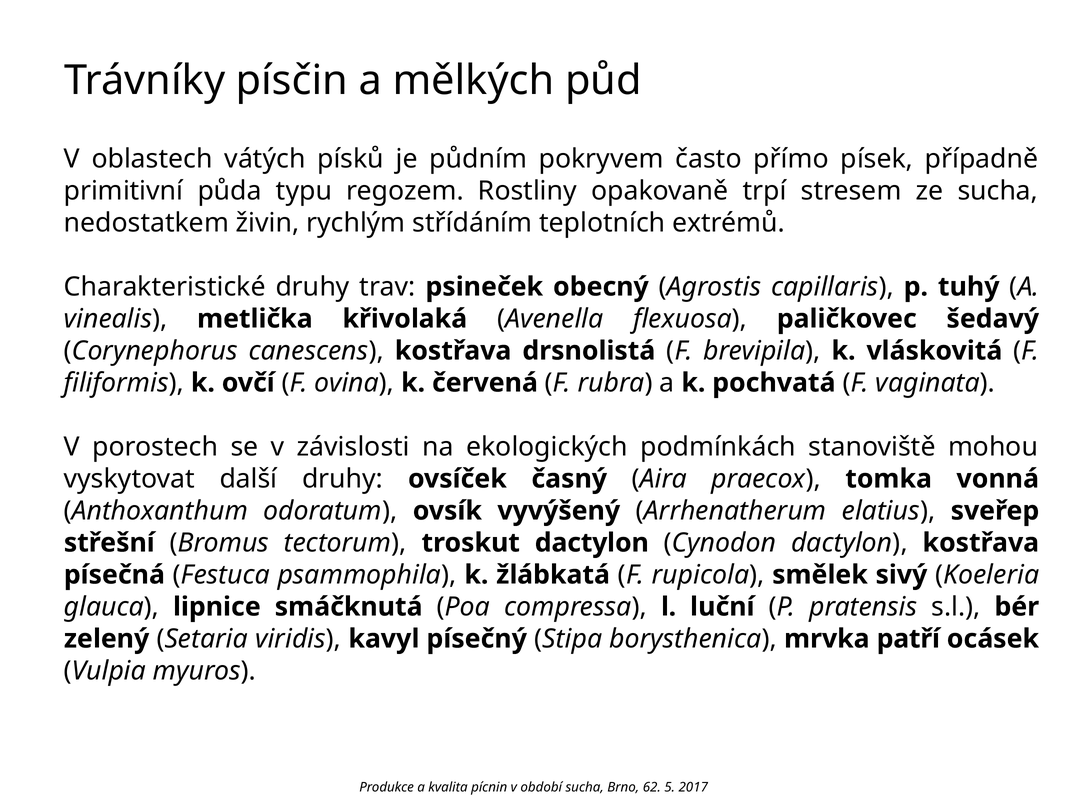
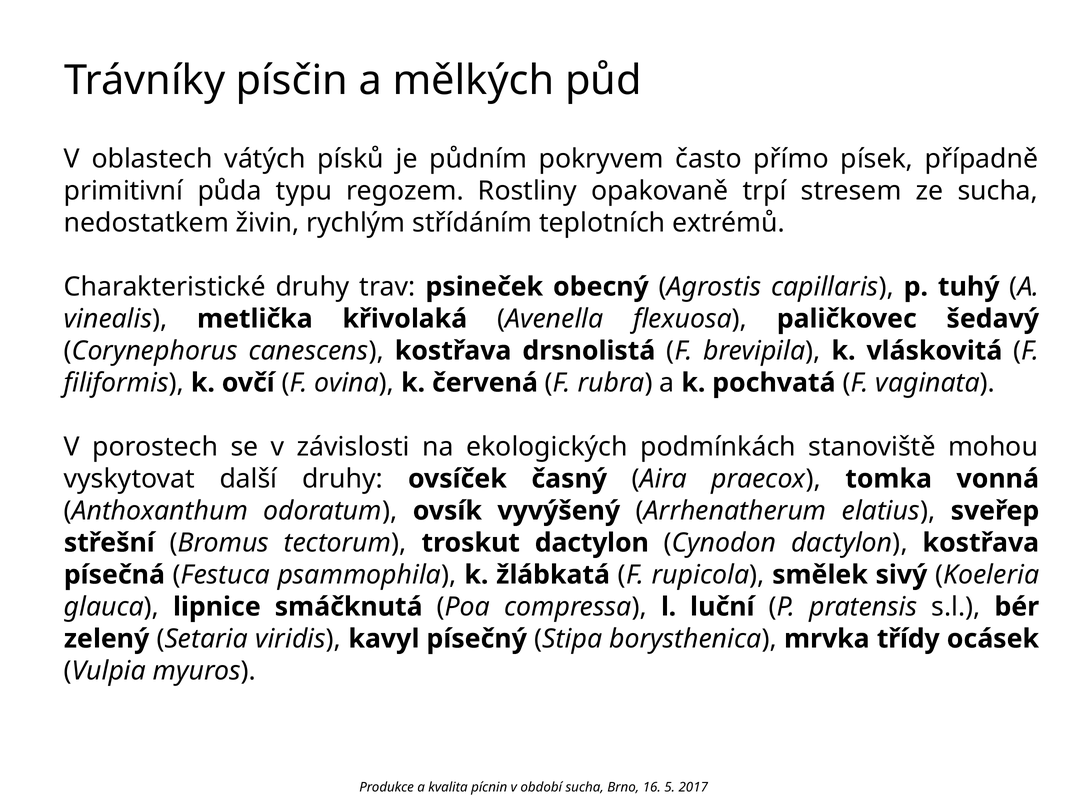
patří: patří -> třídy (908, 639)
62: 62 -> 16 (652, 788)
